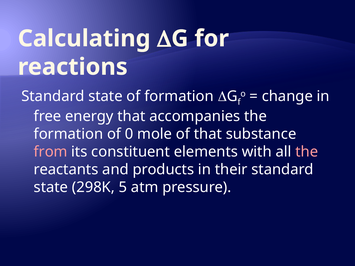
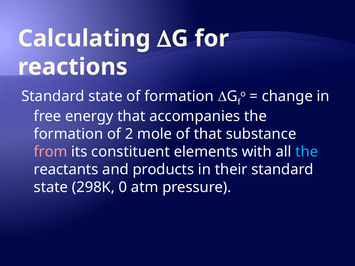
0: 0 -> 2 (129, 134)
the colour: pink -> light blue (307, 152)
5: 5 -> 0 (123, 187)
